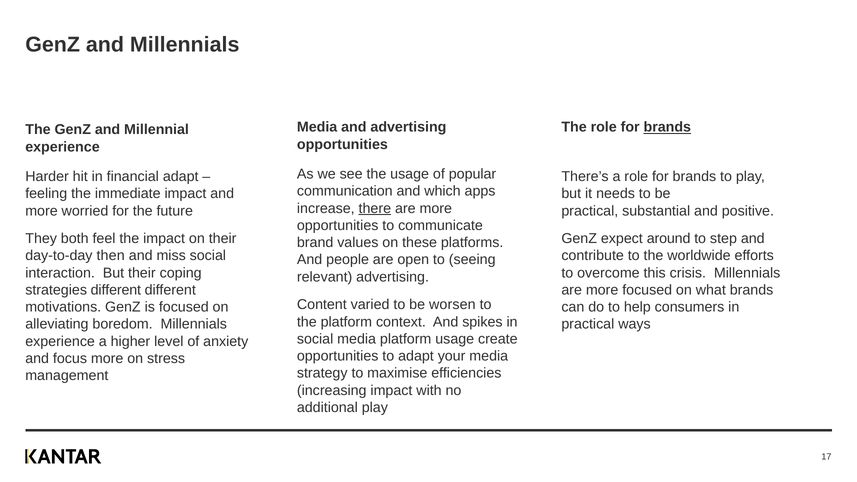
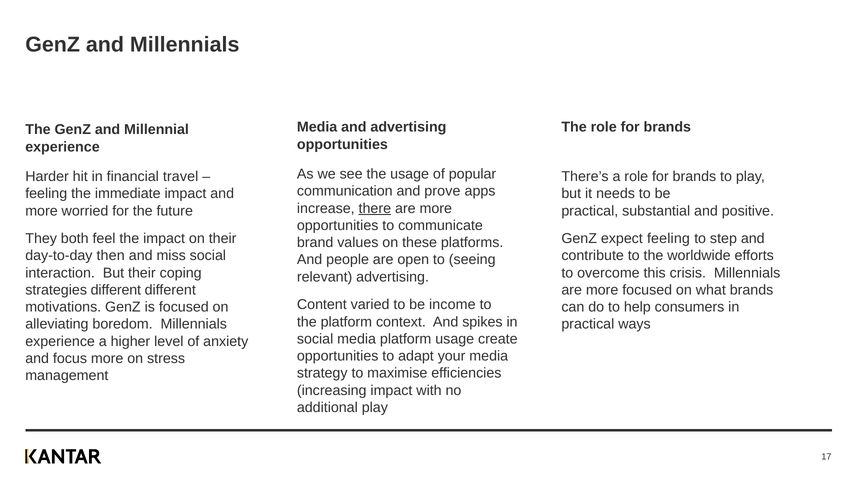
brands underline: present -> none (667, 127)
financial adapt: adapt -> travel (181, 177)
which: which -> prove (442, 191)
expect around: around -> feeling (668, 239)
worsen: worsen -> income (452, 305)
